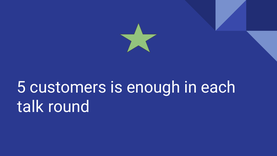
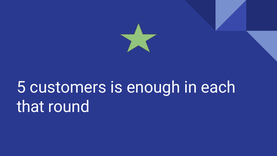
talk: talk -> that (31, 107)
